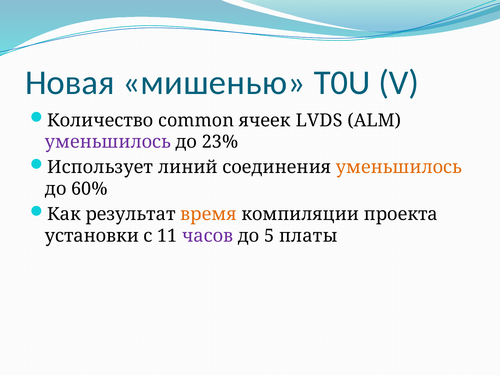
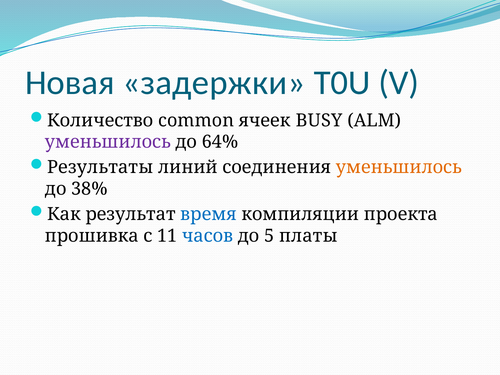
мишенью: мишенью -> задержки (214, 83)
LVDS: LVDS -> BUSY (319, 120)
23%: 23% -> 64% (220, 142)
Использует: Использует -> Результаты (100, 167)
60%: 60% -> 38% (89, 189)
время colour: orange -> blue (208, 214)
установки: установки -> прошивка (92, 236)
часов colour: purple -> blue (208, 236)
